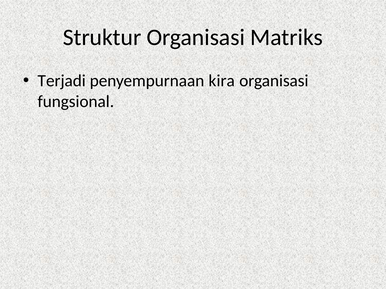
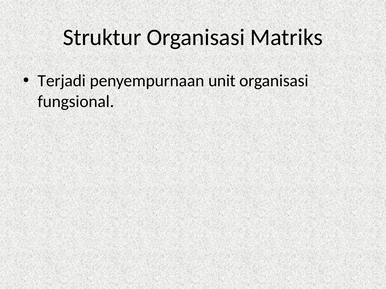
kira: kira -> unit (222, 81)
